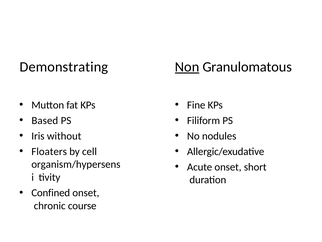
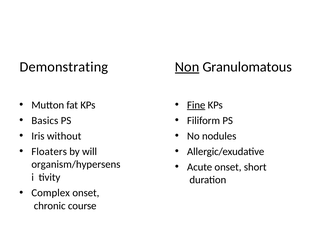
Fine underline: none -> present (196, 105)
Based: Based -> Basics (45, 120)
cell: cell -> will (90, 151)
Confined: Confined -> Complex (51, 192)
